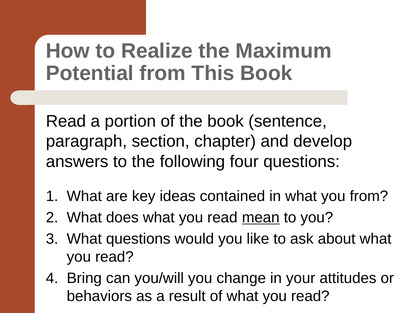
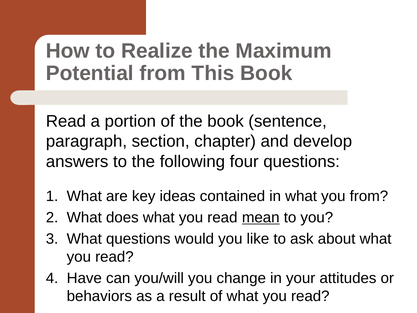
Bring: Bring -> Have (84, 278)
